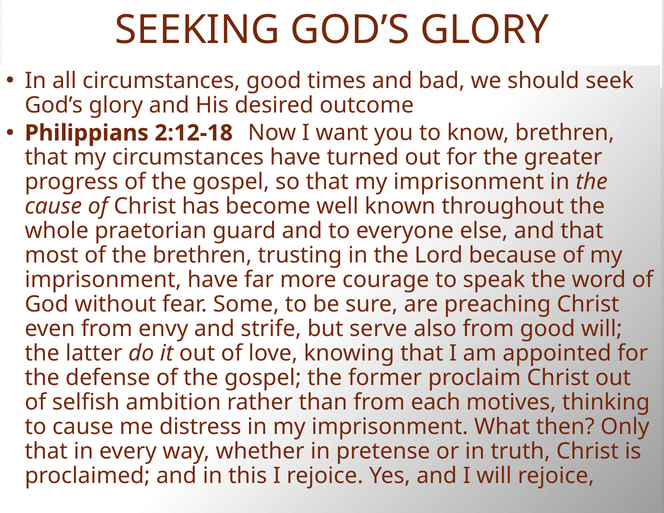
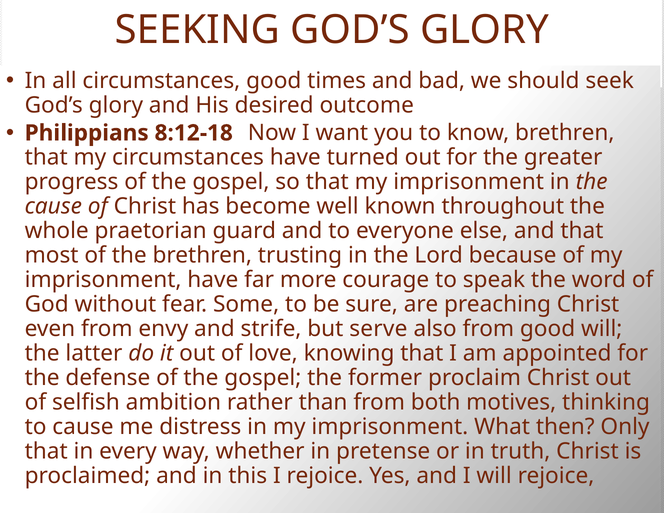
2:12-18: 2:12-18 -> 8:12-18 (194, 133)
each: each -> both (436, 402)
